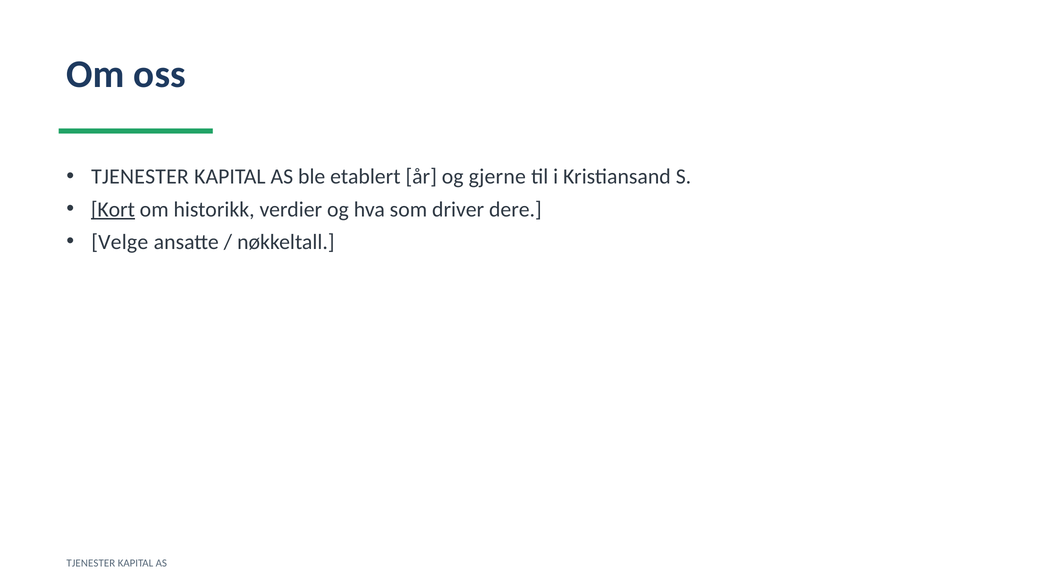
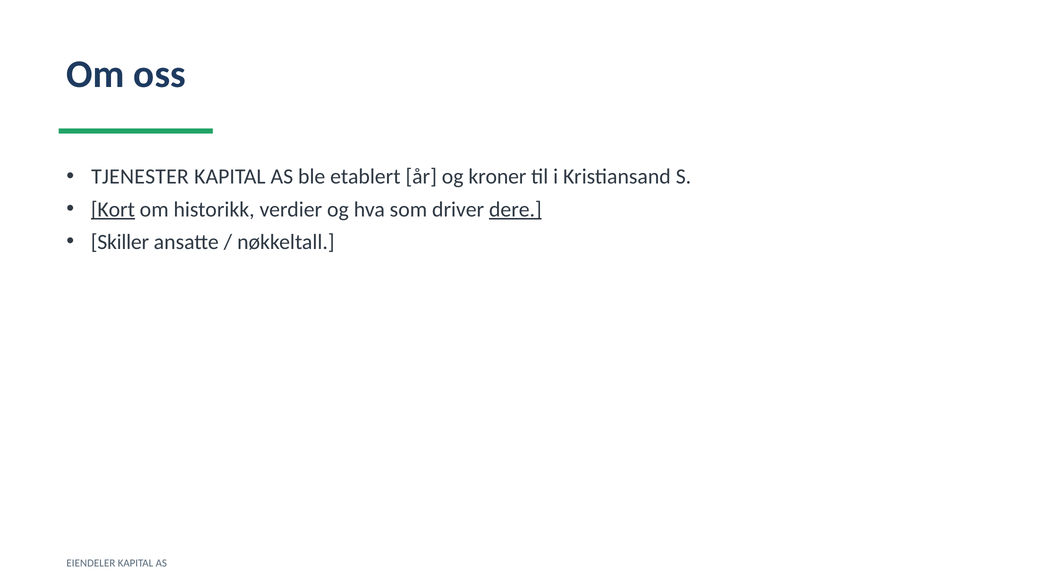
gjerne: gjerne -> kroner (497, 177)
dere underline: none -> present (515, 209)
Velge: Velge -> Skiller (120, 242)
TJENESTER: TJENESTER -> EIENDELER (91, 563)
